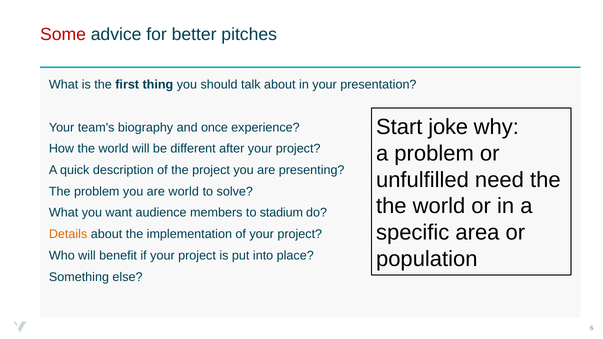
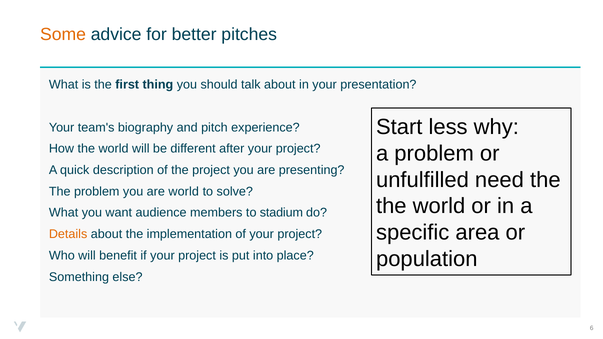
Some colour: red -> orange (63, 34)
joke: joke -> less (448, 127)
once: once -> pitch (214, 127)
